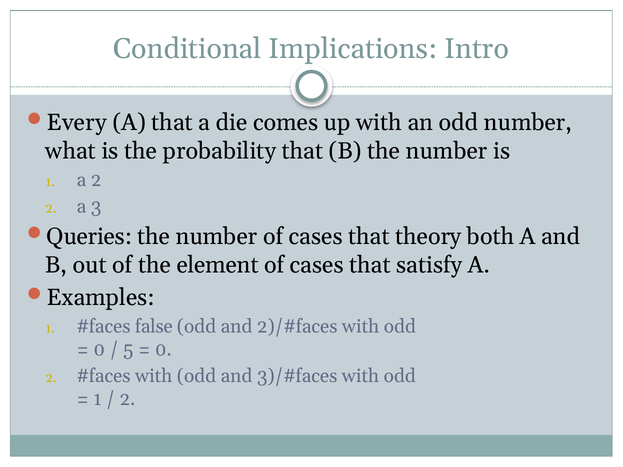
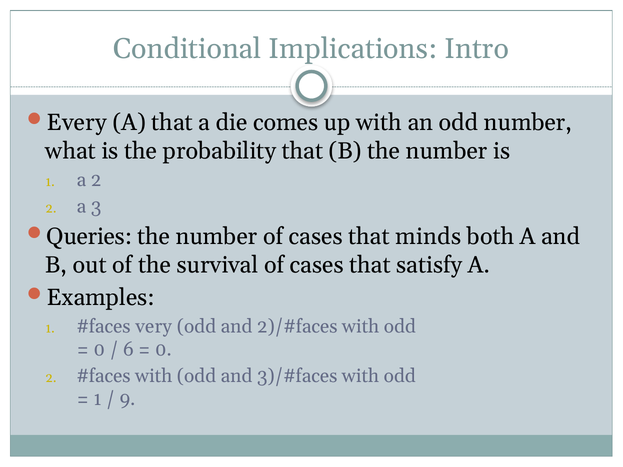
theory: theory -> minds (428, 237)
element: element -> survival (218, 265)
false: false -> very (154, 327)
5: 5 -> 6 (128, 349)
2: 2 -> 9 (127, 399)
